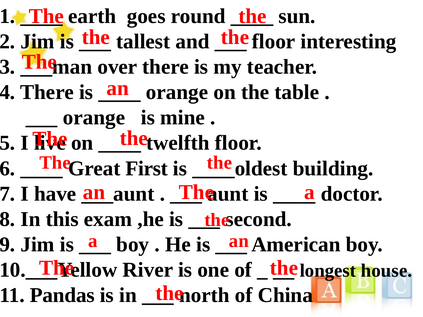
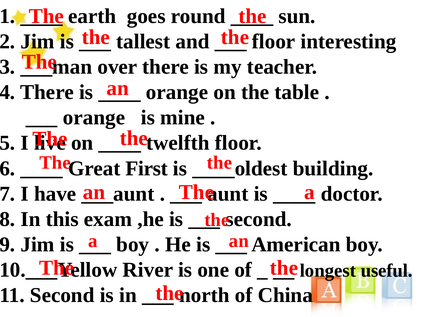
house: house -> useful (387, 271)
Pandas: Pandas -> Second (62, 295)
